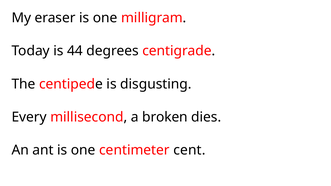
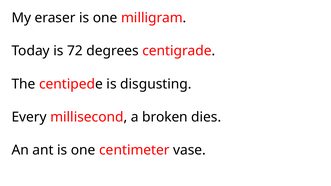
44: 44 -> 72 (75, 51)
cent: cent -> vase (190, 150)
